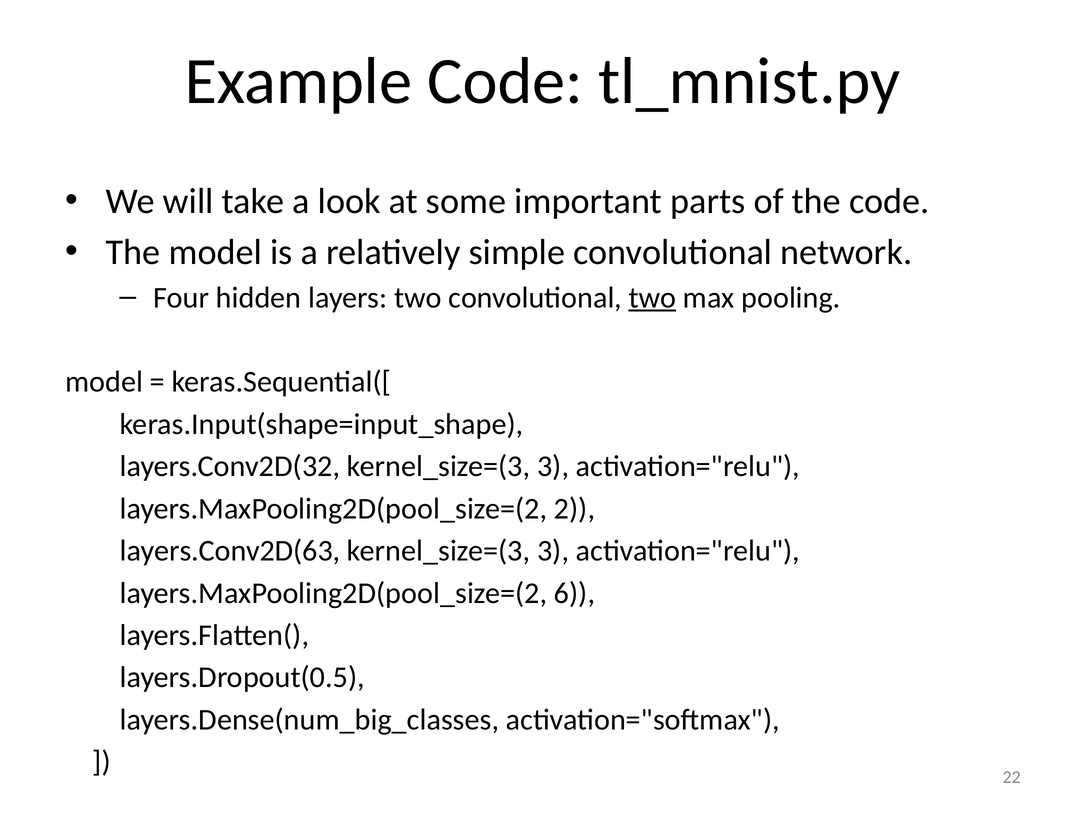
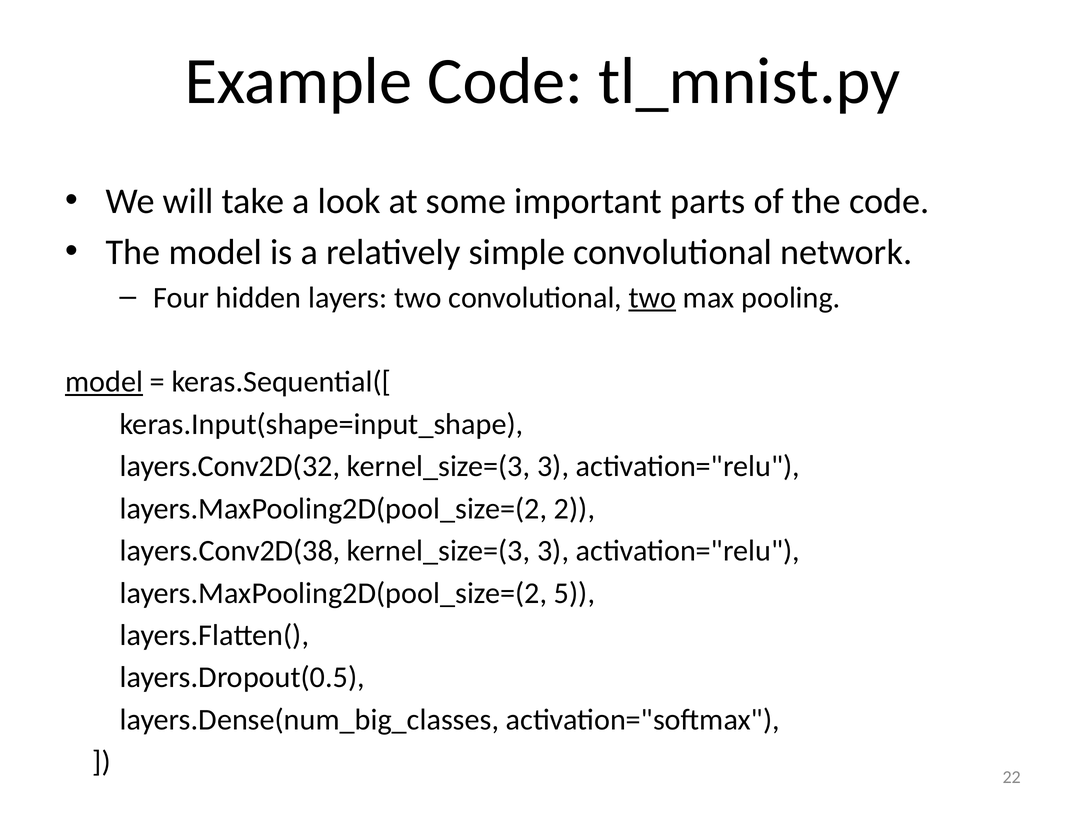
model underline: none -> present (104, 382)
layers.Conv2D(63: layers.Conv2D(63 -> layers.Conv2D(38 (230, 551)
6: 6 -> 5 (575, 593)
